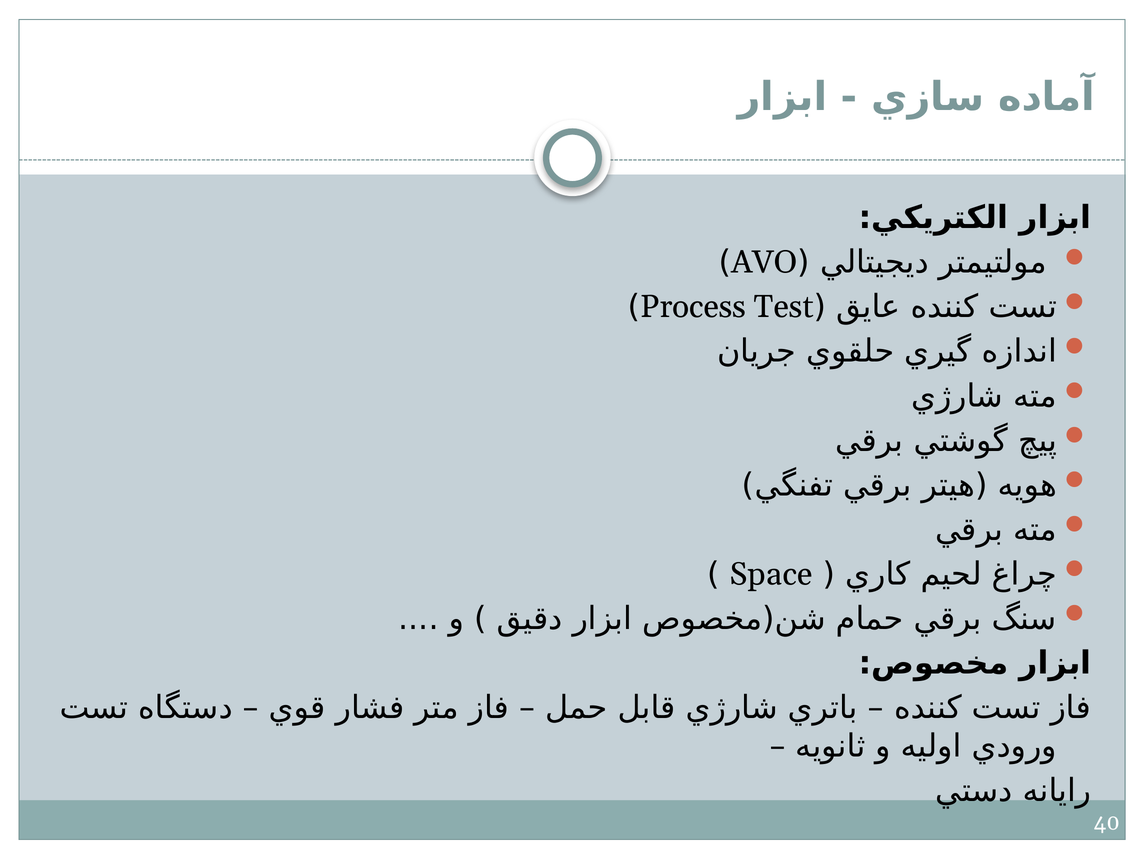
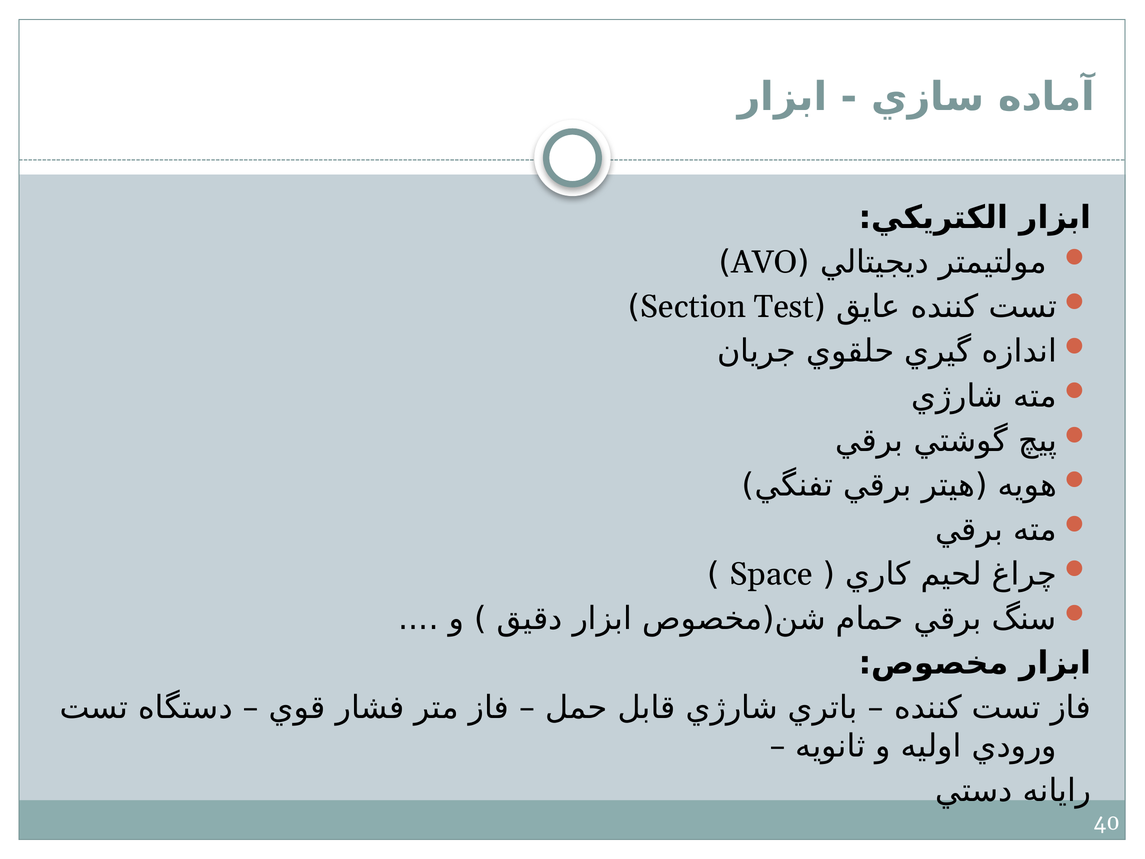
Process: Process -> Section (693, 307)
